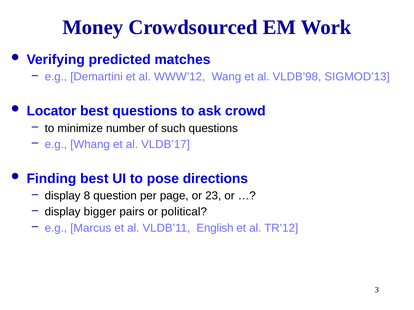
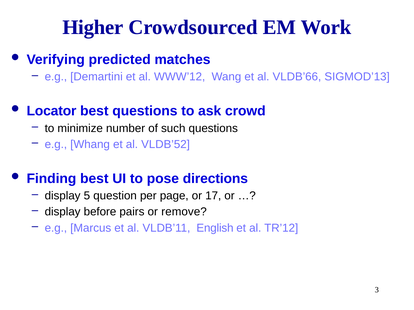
Money: Money -> Higher (93, 27)
VLDB’98: VLDB’98 -> VLDB’66 (297, 77)
VLDB’17: VLDB’17 -> VLDB’52 (166, 145)
8: 8 -> 5 (87, 196)
23: 23 -> 17 (213, 196)
bigger: bigger -> before (100, 212)
political: political -> remove (184, 212)
